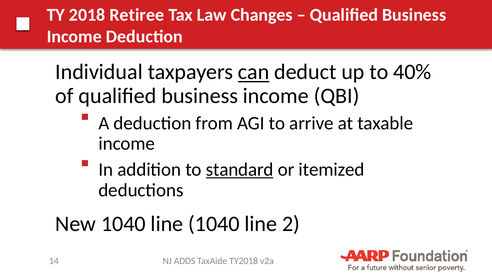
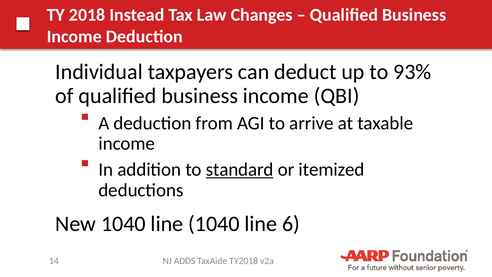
Retiree: Retiree -> Instead (137, 15)
can underline: present -> none (254, 72)
40%: 40% -> 93% (412, 72)
2: 2 -> 6 (291, 224)
